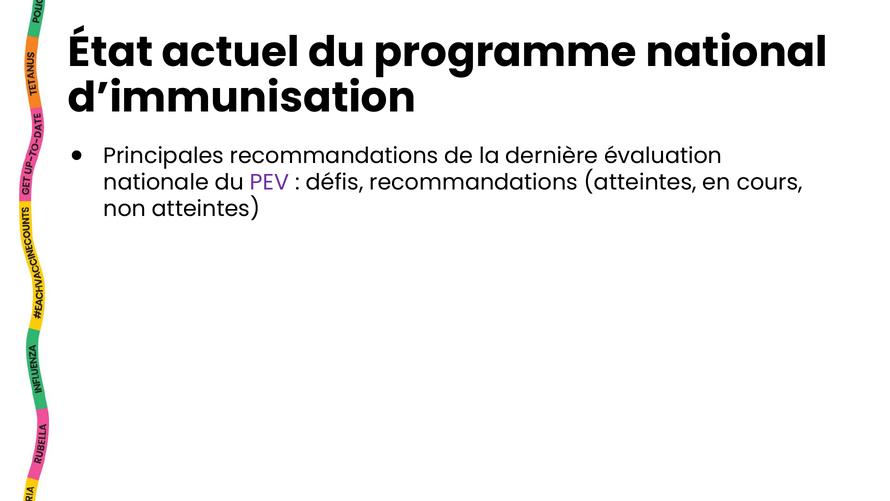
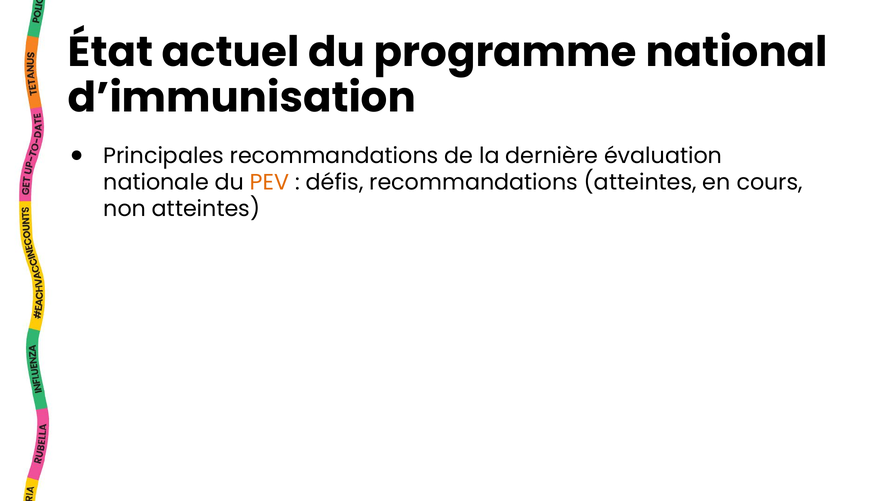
PEV colour: purple -> orange (270, 182)
